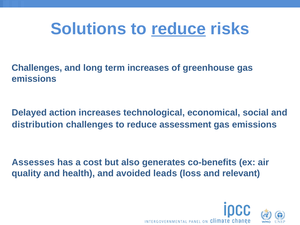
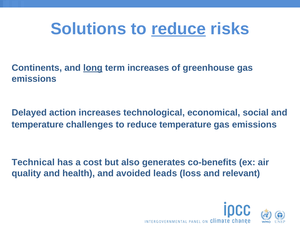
Challenges: Challenges -> Continents (37, 68)
long underline: none -> present (93, 68)
distribution: distribution -> temperature (38, 125)
reduce assessment: assessment -> temperature (185, 125)
Assesses: Assesses -> Technical (33, 162)
